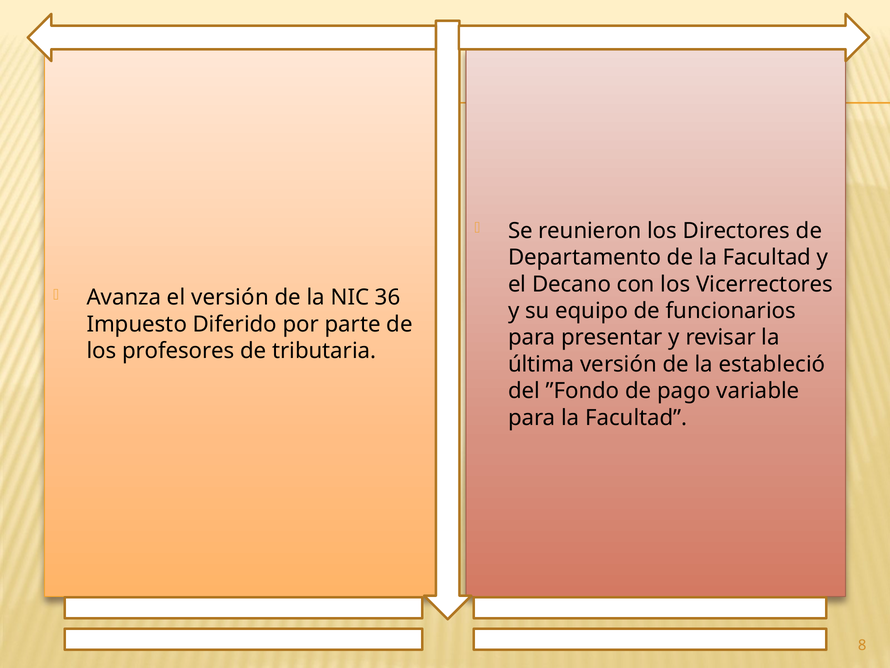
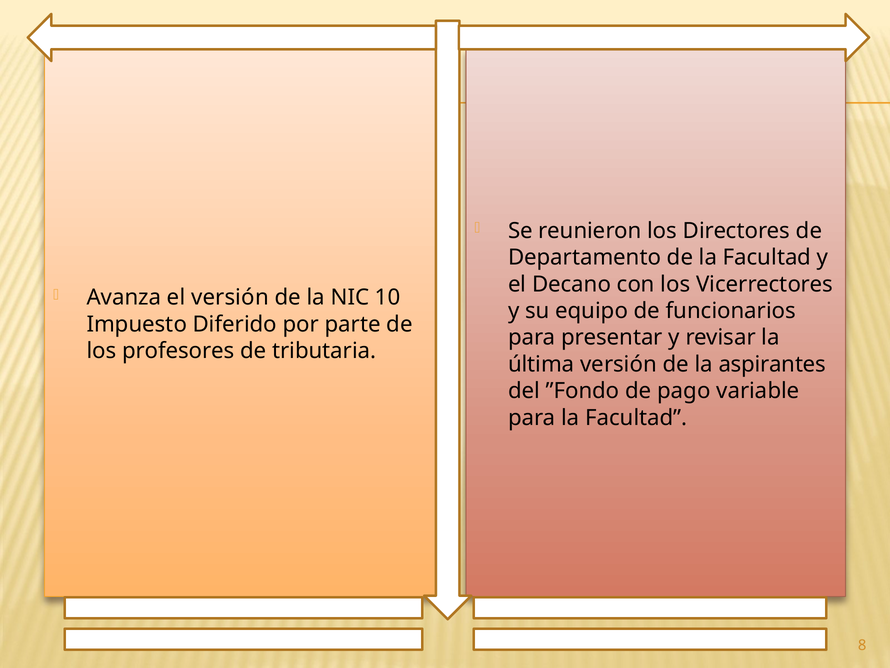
36: 36 -> 10 (388, 297)
estableció: estableció -> aspirantes (772, 364)
